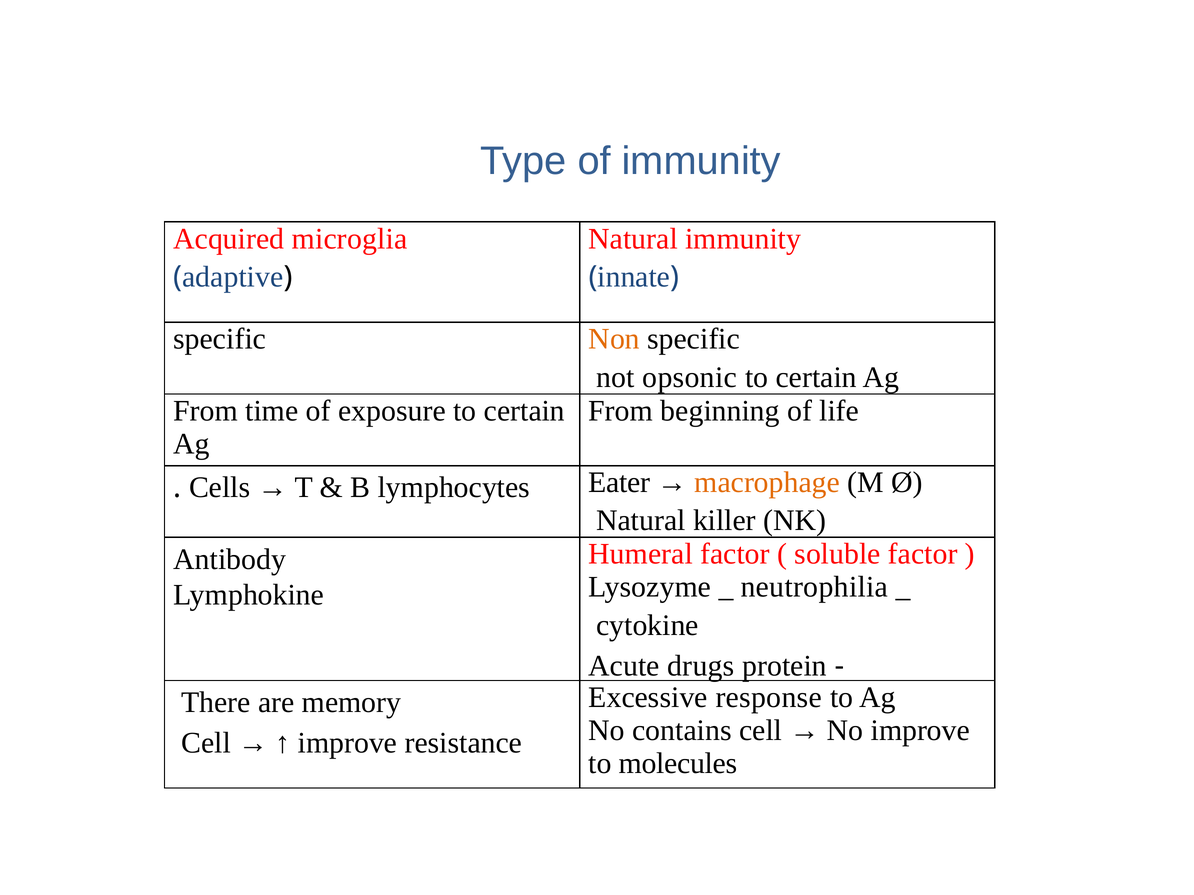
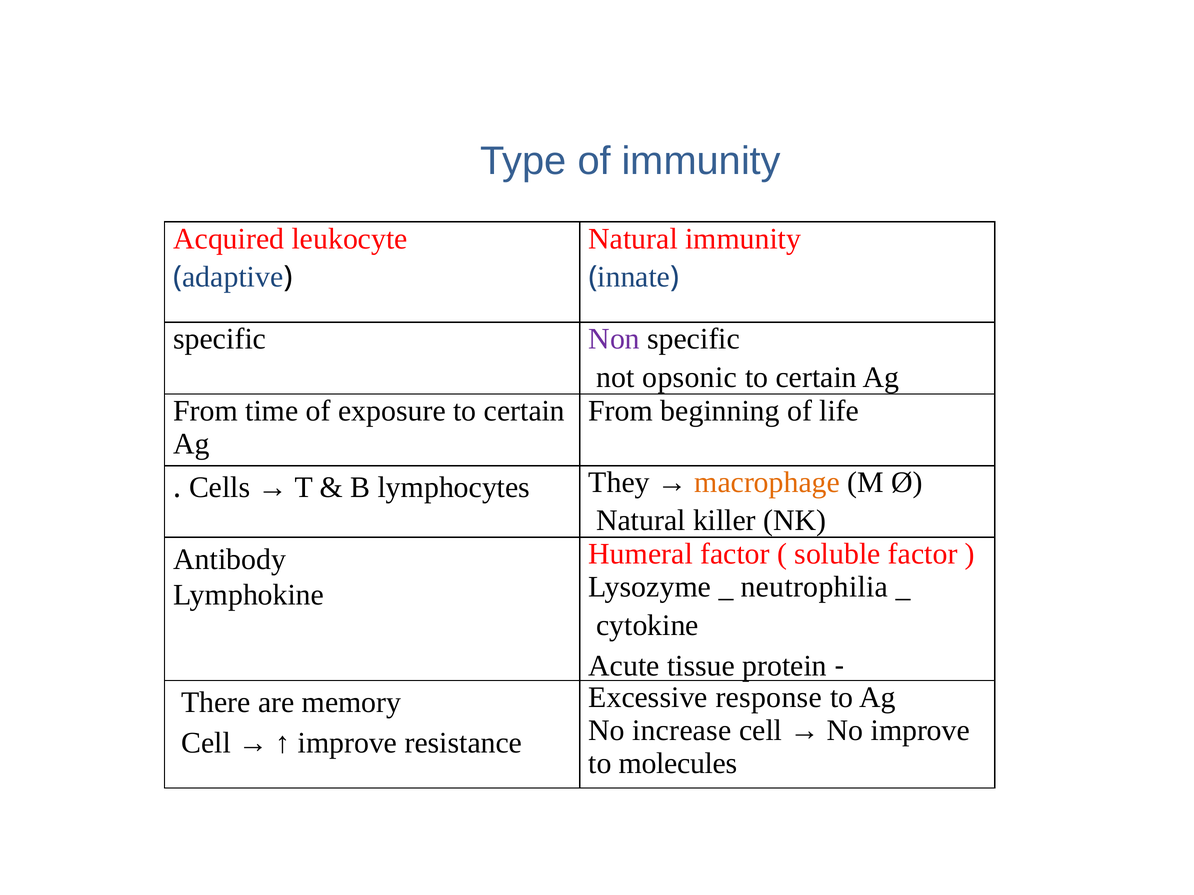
microglia: microglia -> leukocyte (350, 239)
Non colour: orange -> purple (614, 339)
Eater: Eater -> They (619, 483)
drugs: drugs -> tissue (701, 666)
contains: contains -> increase (682, 731)
